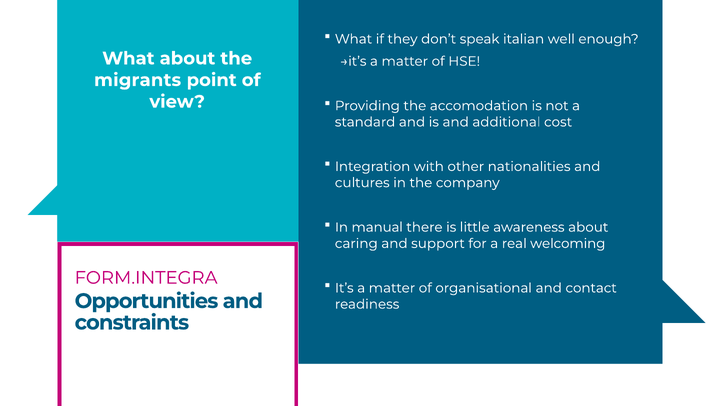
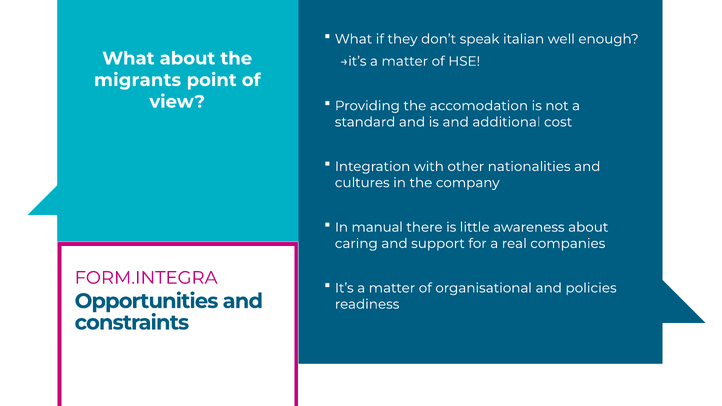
welcoming: welcoming -> companies (568, 244)
contact: contact -> policies (591, 288)
